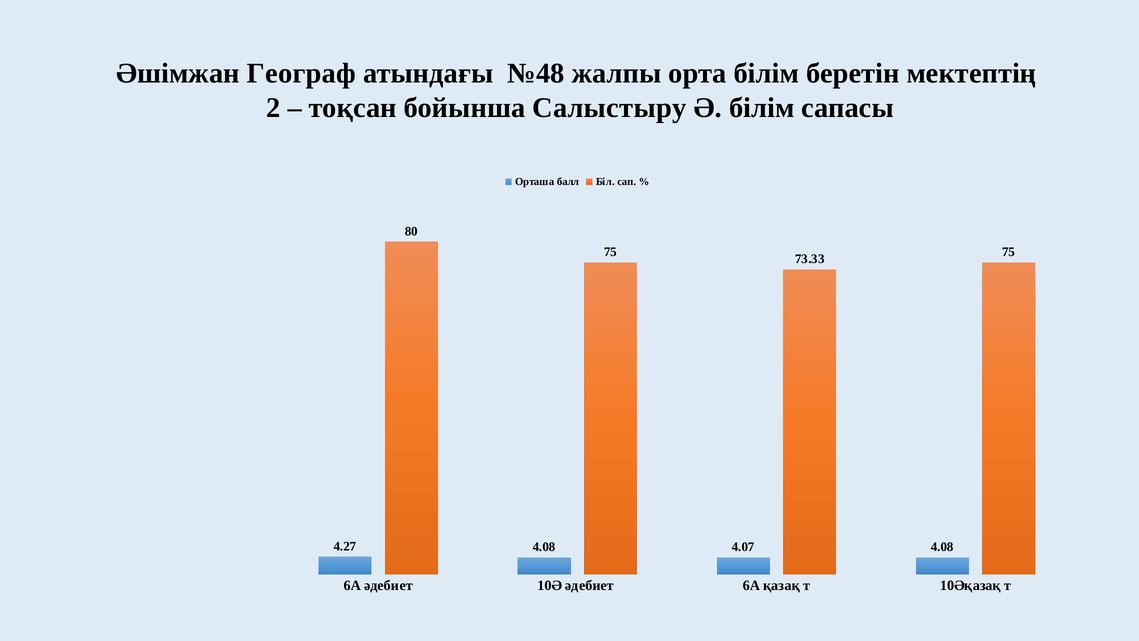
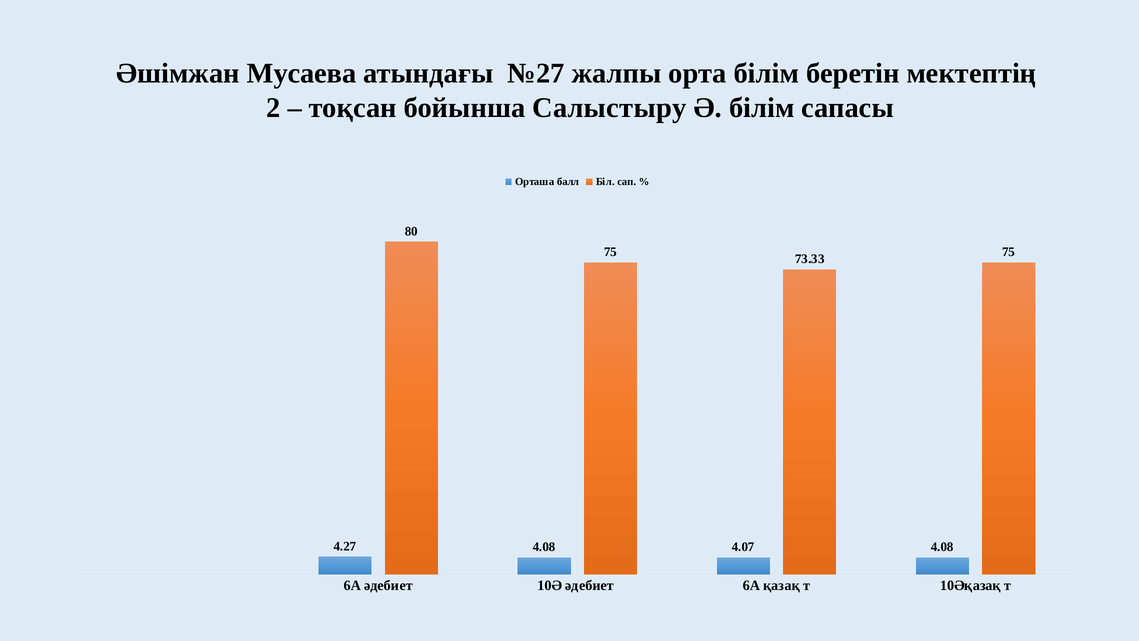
Географ: Географ -> Мусаева (302, 73)
№48: №48 -> №27 (536, 73)
